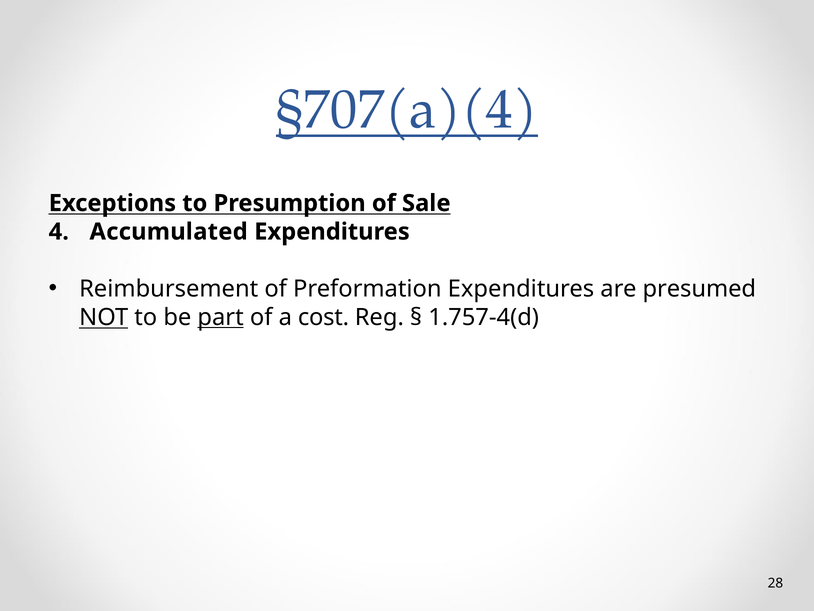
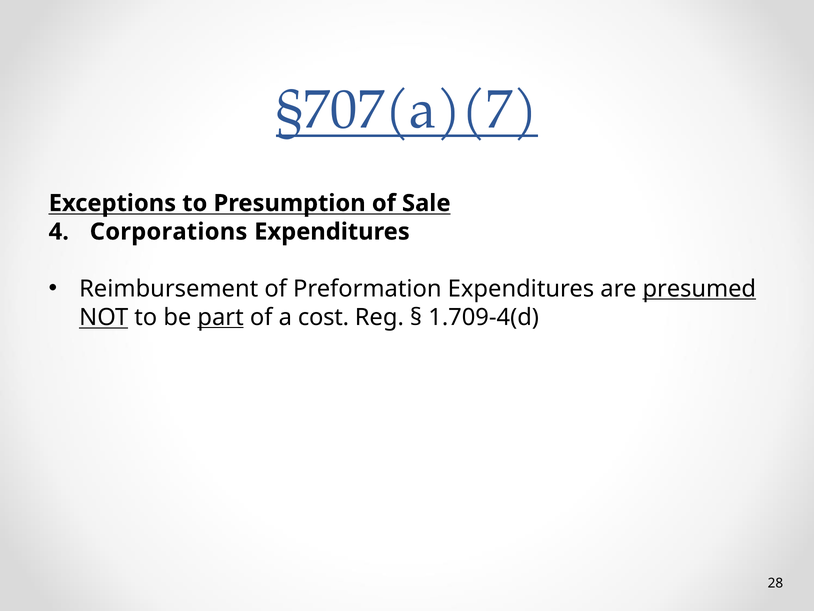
§707(a)(4: §707(a)(4 -> §707(a)(7 (407, 110)
Accumulated: Accumulated -> Corporations (169, 232)
presumed underline: none -> present (699, 289)
1.757-4(d: 1.757-4(d -> 1.709-4(d (484, 317)
